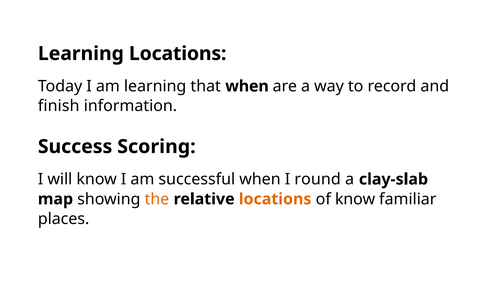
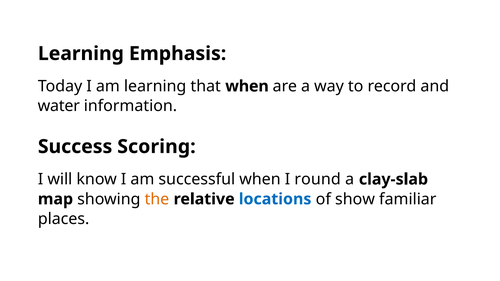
Learning Locations: Locations -> Emphasis (178, 54)
finish: finish -> water (59, 106)
locations colour: orange -> blue (275, 199)
of know: know -> show (355, 199)
